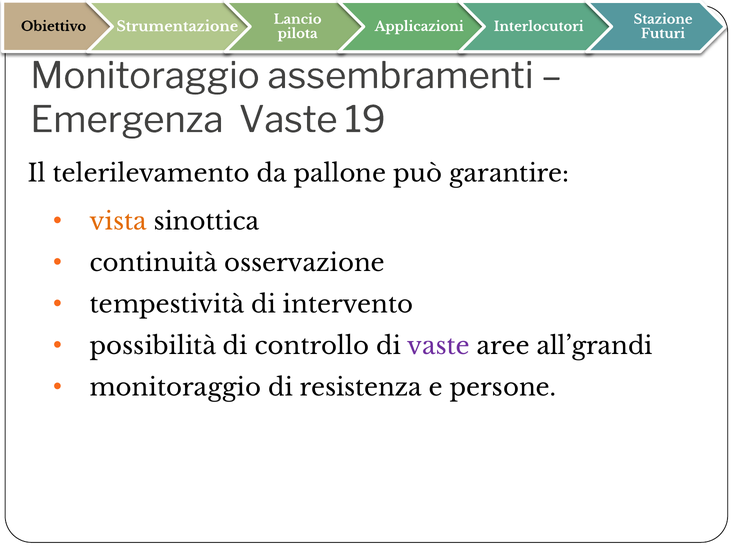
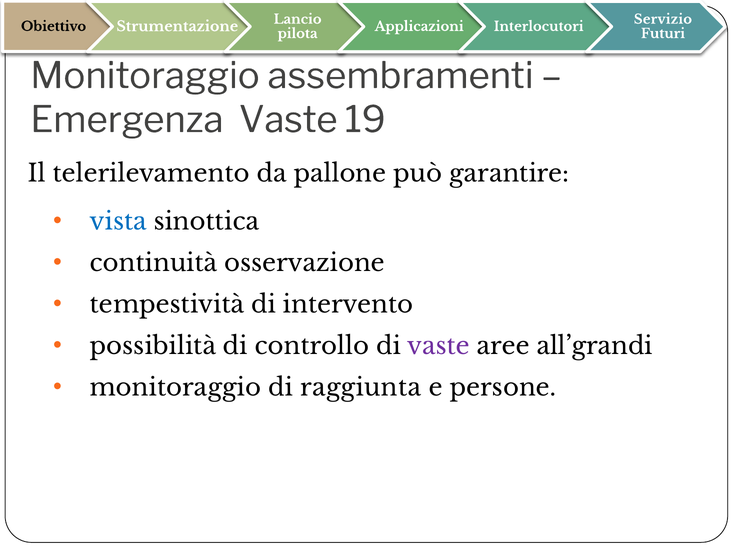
Stazione: Stazione -> Servizio (663, 19)
vista colour: orange -> blue (118, 221)
resistenza: resistenza -> raggiunta (361, 388)
